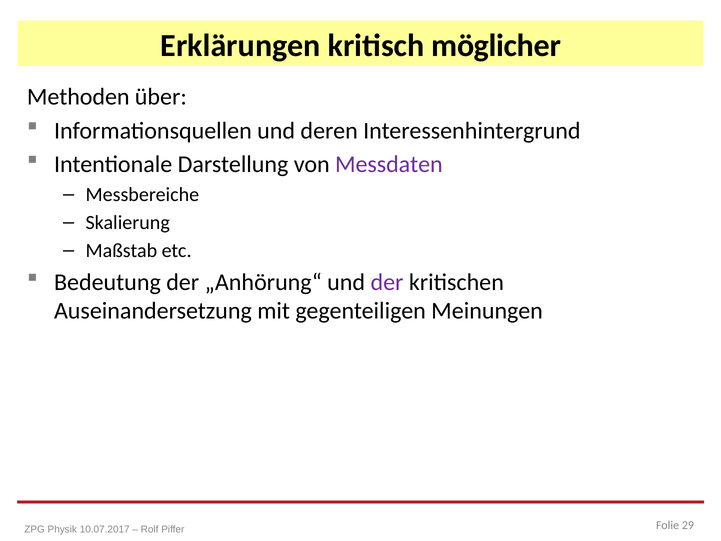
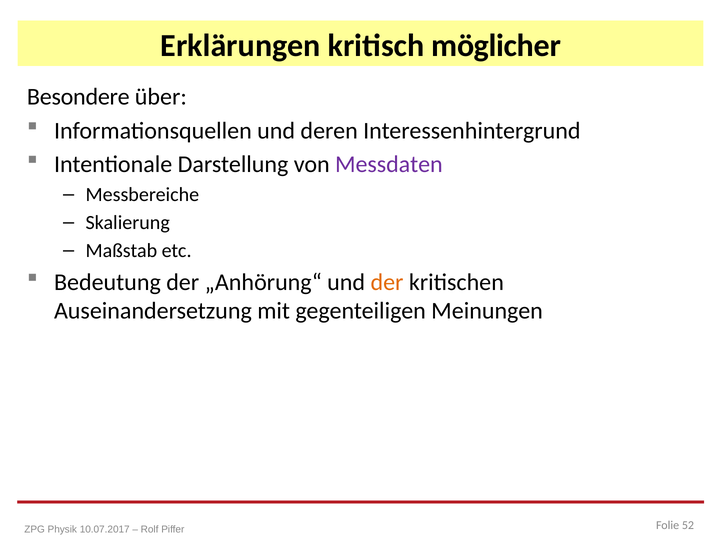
Methoden: Methoden -> Besondere (78, 97)
der colour: purple -> orange (387, 282)
29: 29 -> 52 (688, 525)
